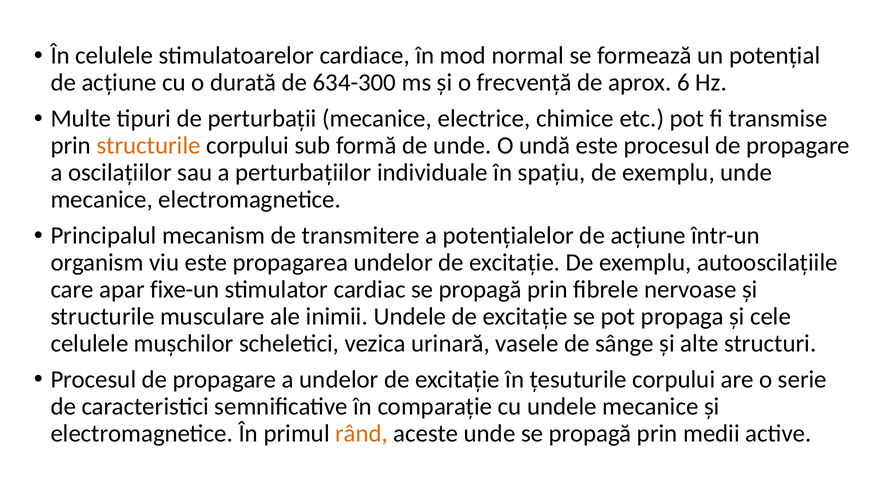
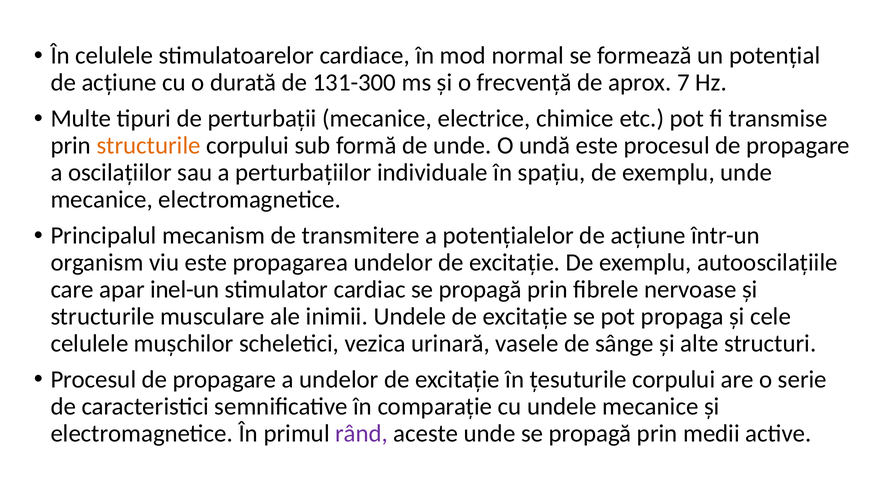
634-300: 634-300 -> 131-300 (354, 83)
6: 6 -> 7 (683, 83)
fixe-un: fixe-un -> inel-un (185, 289)
rând colour: orange -> purple (362, 433)
